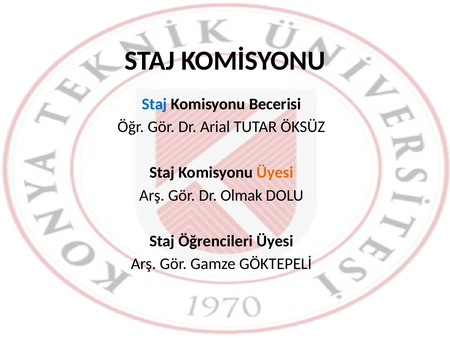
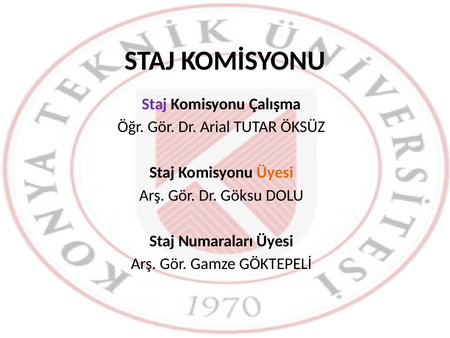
Staj colour: blue -> purple (154, 104)
Becerisi: Becerisi -> Çalışma (275, 104)
Olmak: Olmak -> Göksu (241, 195)
Öğrencileri: Öğrencileri -> Numaraları (216, 241)
